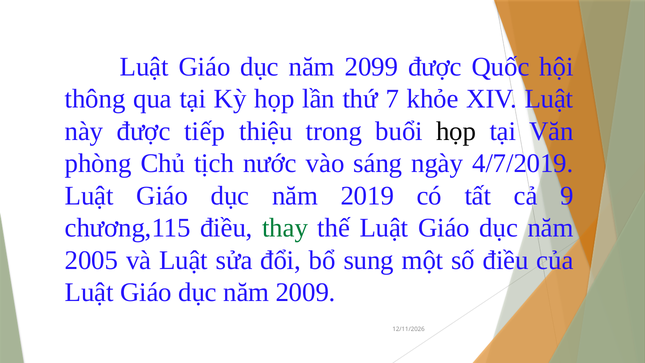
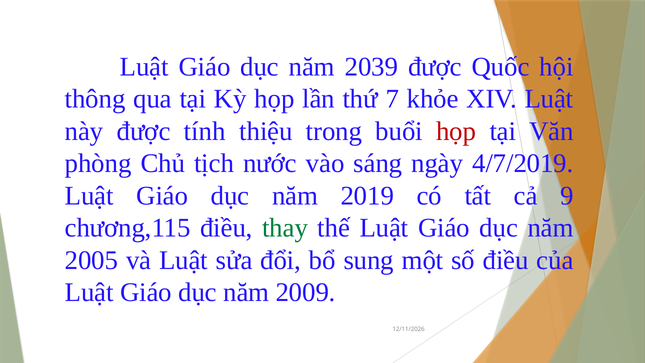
2099: 2099 -> 2039 (371, 67)
tiếp: tiếp -> tính (205, 131)
họp colour: black -> red (456, 131)
